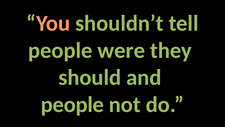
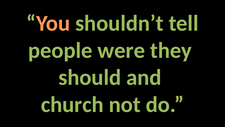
people: people -> church (72, 104)
